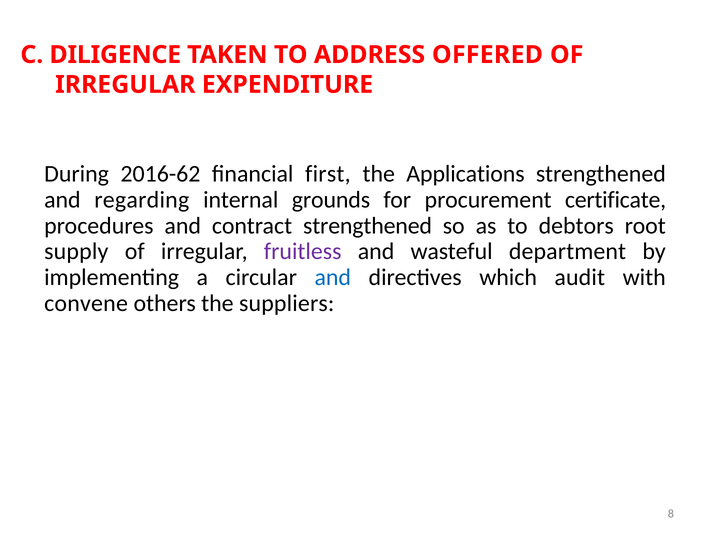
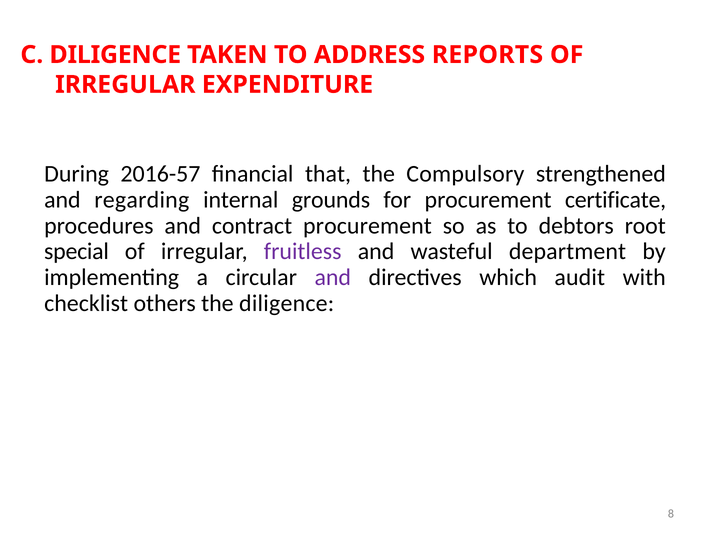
OFFERED: OFFERED -> REPORTS (487, 55)
2016-62: 2016-62 -> 2016-57 (160, 174)
first: first -> that (328, 174)
Applications: Applications -> Compulsory (465, 174)
contract strengthened: strengthened -> procurement (367, 226)
supply: supply -> special (77, 251)
and colour: blue -> purple (333, 277)
convene: convene -> checklist (86, 303)
the suppliers: suppliers -> diligence (287, 303)
